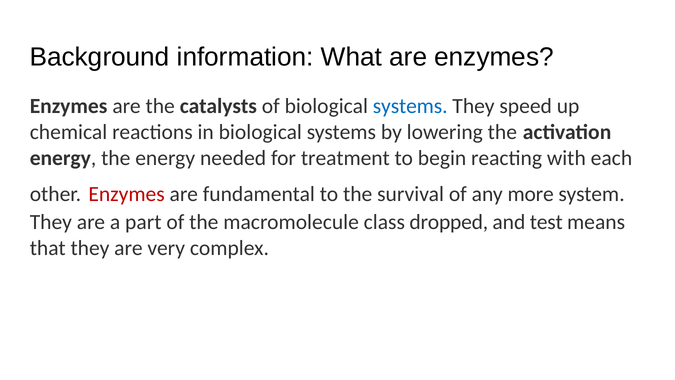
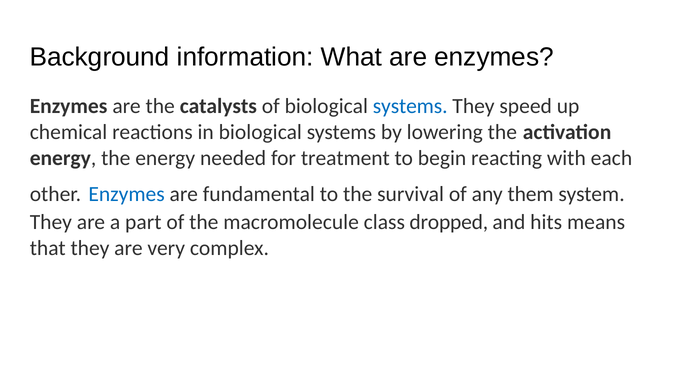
Enzymes colour: red -> blue (127, 194)
more: more -> them (531, 194)
test: test -> hits (546, 222)
